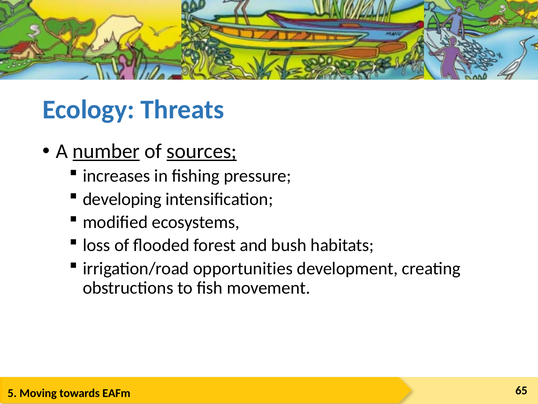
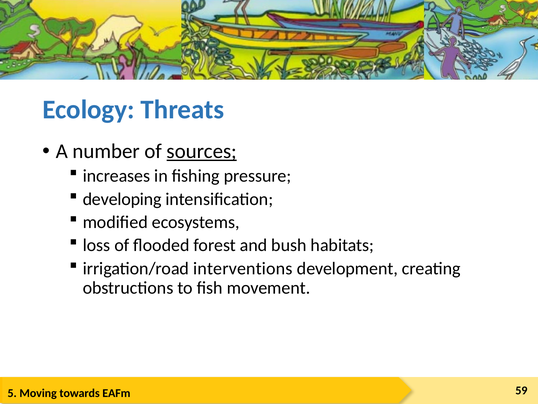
number underline: present -> none (106, 151)
opportunities: opportunities -> interventions (243, 268)
65: 65 -> 59 (521, 390)
